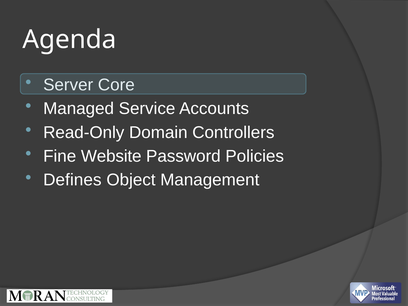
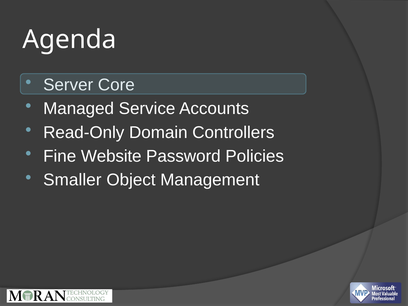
Defines: Defines -> Smaller (72, 180)
